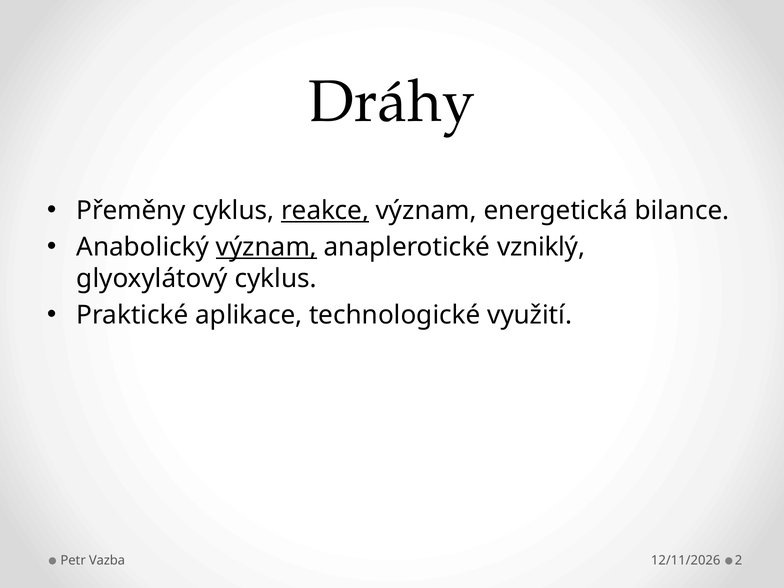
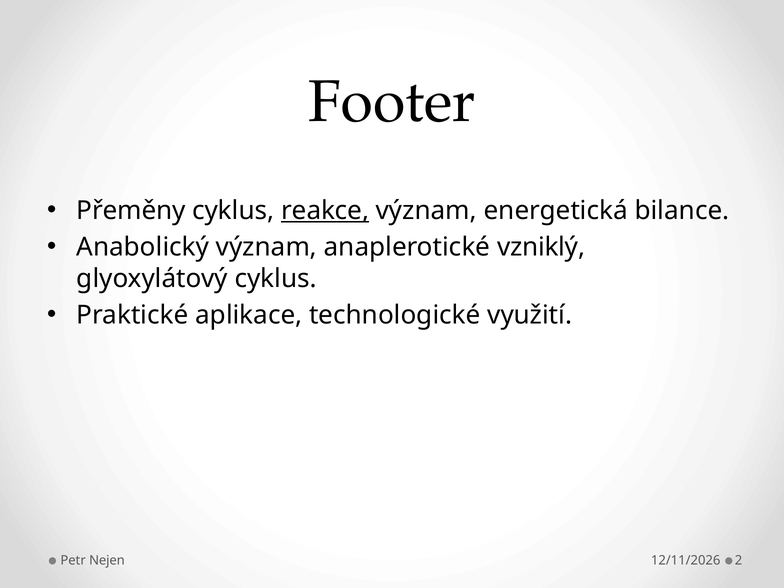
Dráhy: Dráhy -> Footer (392, 102)
význam underline: present -> none (266, 247)
Vazba: Vazba -> Nejen (107, 560)
